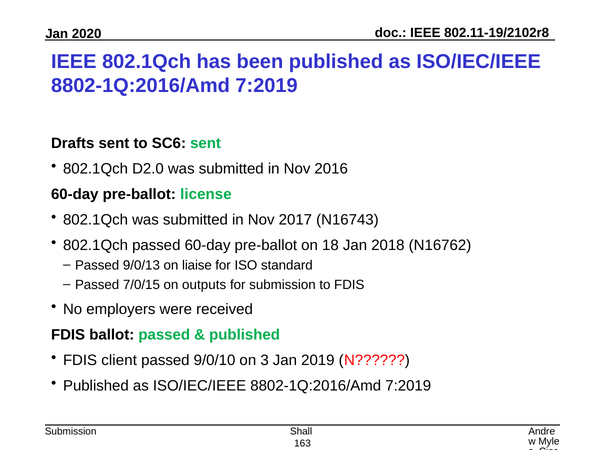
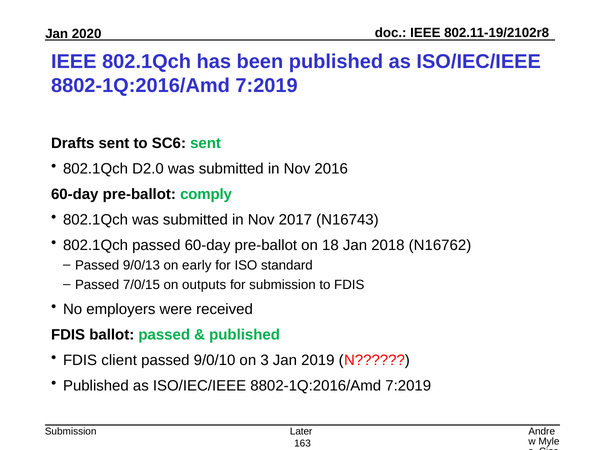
license: license -> comply (206, 194)
liaise: liaise -> early (197, 265)
Shall: Shall -> Later (301, 432)
